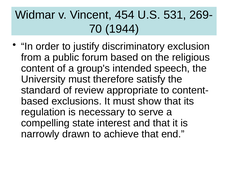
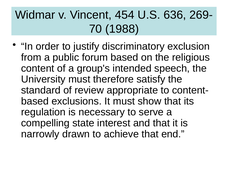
531: 531 -> 636 (175, 15)
1944: 1944 -> 1988 (122, 29)
